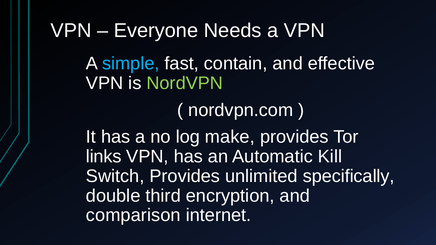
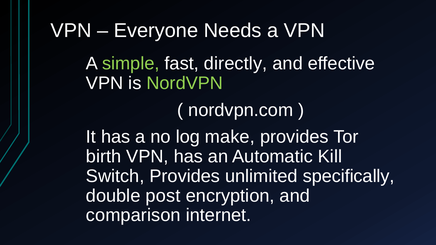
simple colour: light blue -> light green (131, 64)
contain: contain -> directly (236, 64)
links: links -> birth (104, 157)
third: third -> post (163, 196)
